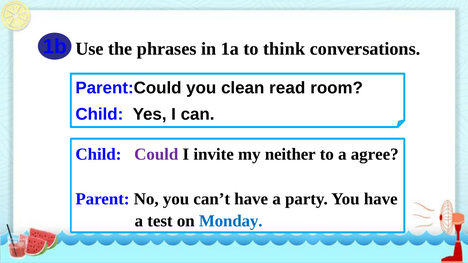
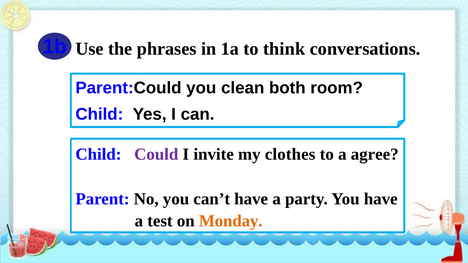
read: read -> both (287, 88)
neither: neither -> clothes (290, 154)
Monday colour: blue -> orange (231, 221)
